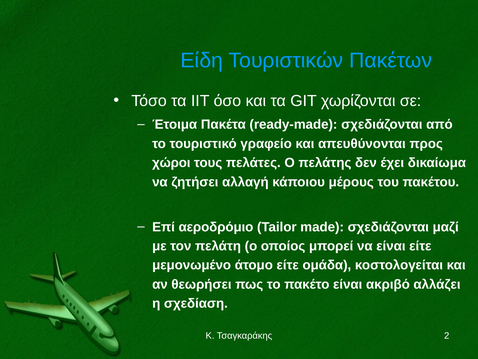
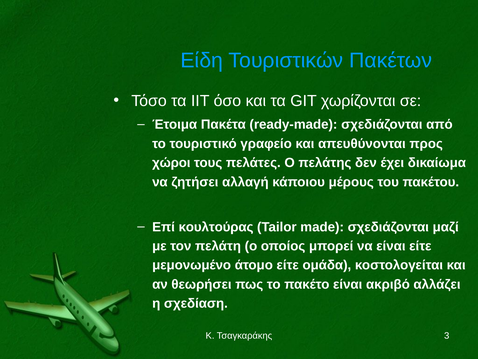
αεροδρόμιο: αεροδρόμιο -> κουλτούρας (216, 227)
2: 2 -> 3 (447, 335)
